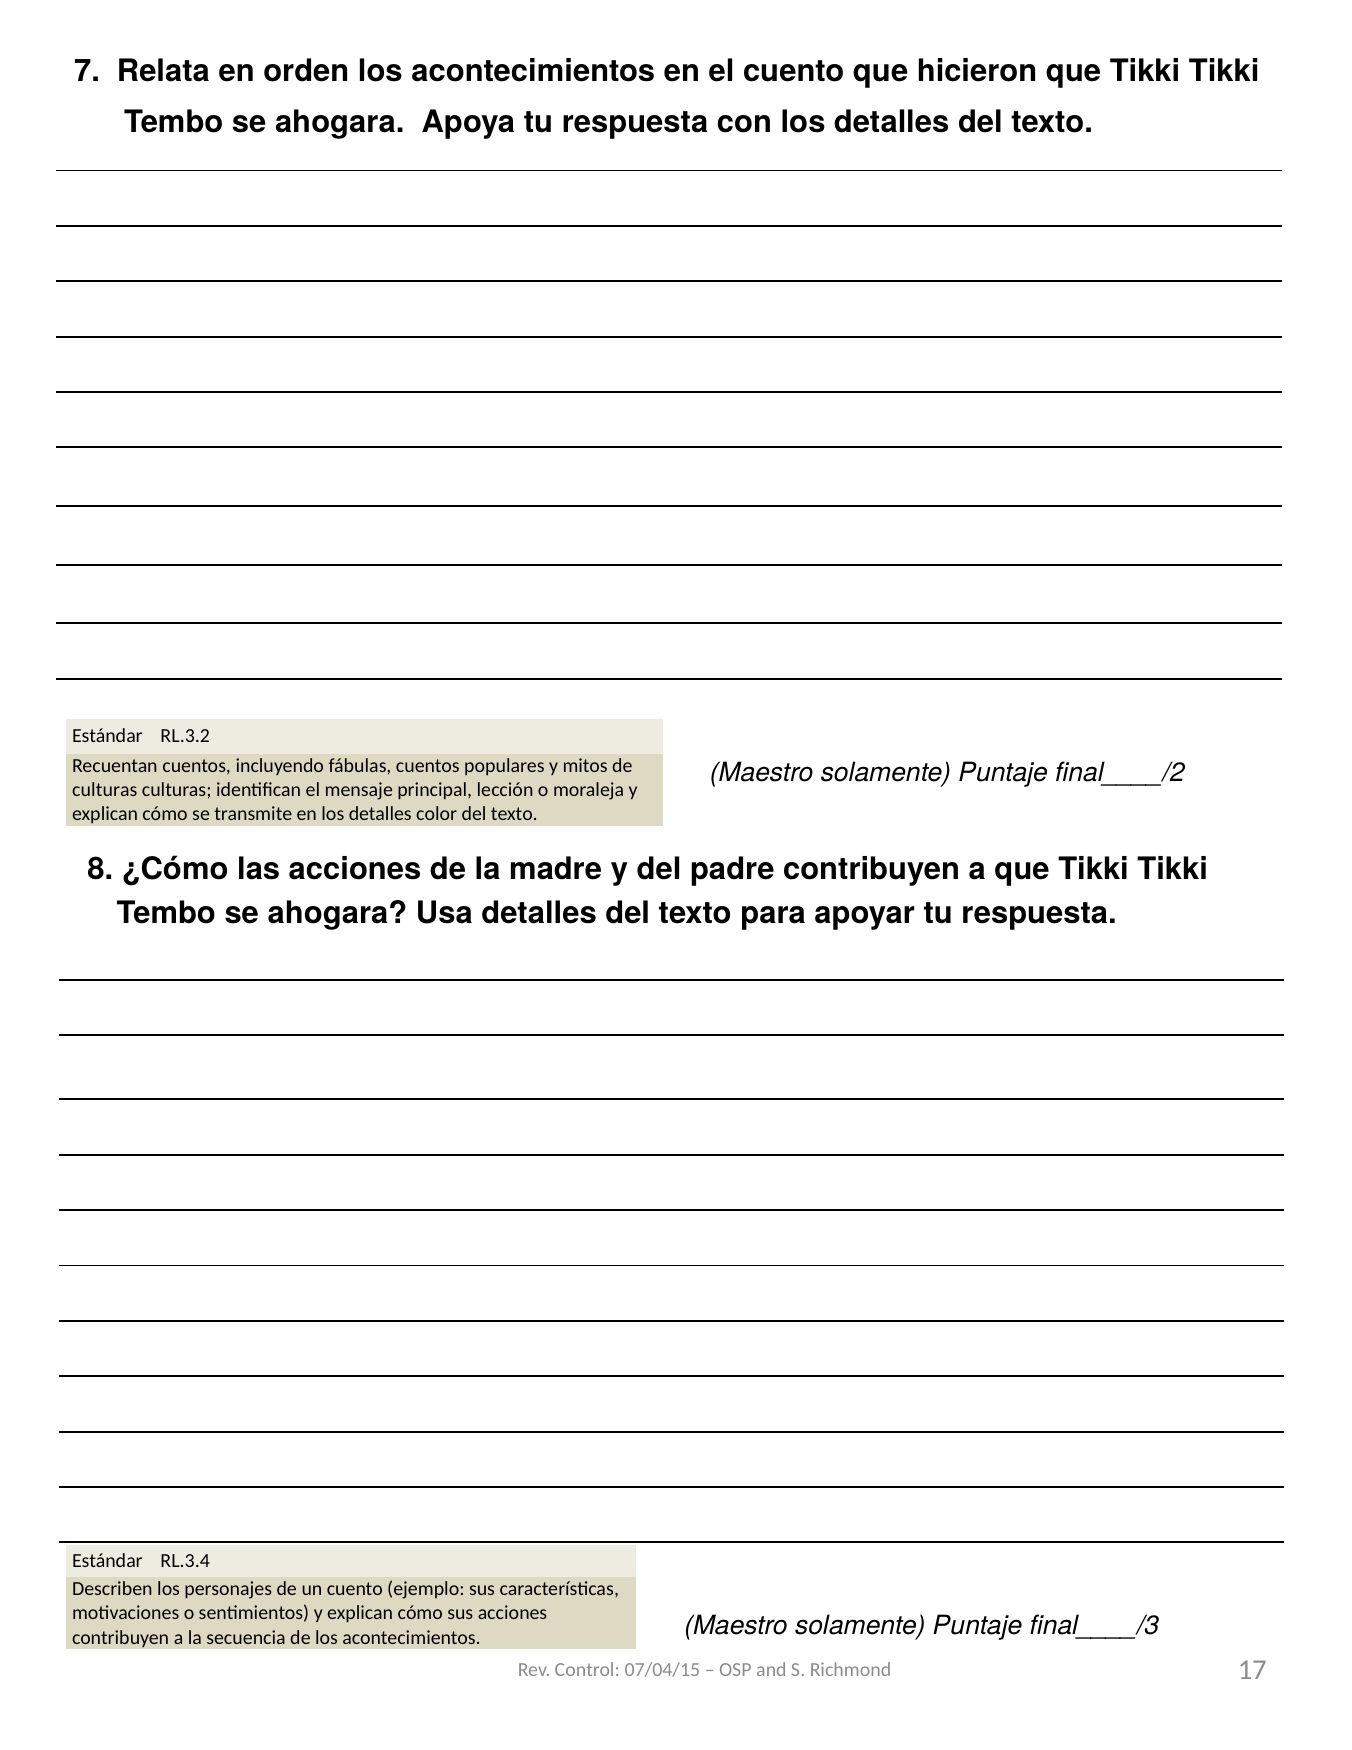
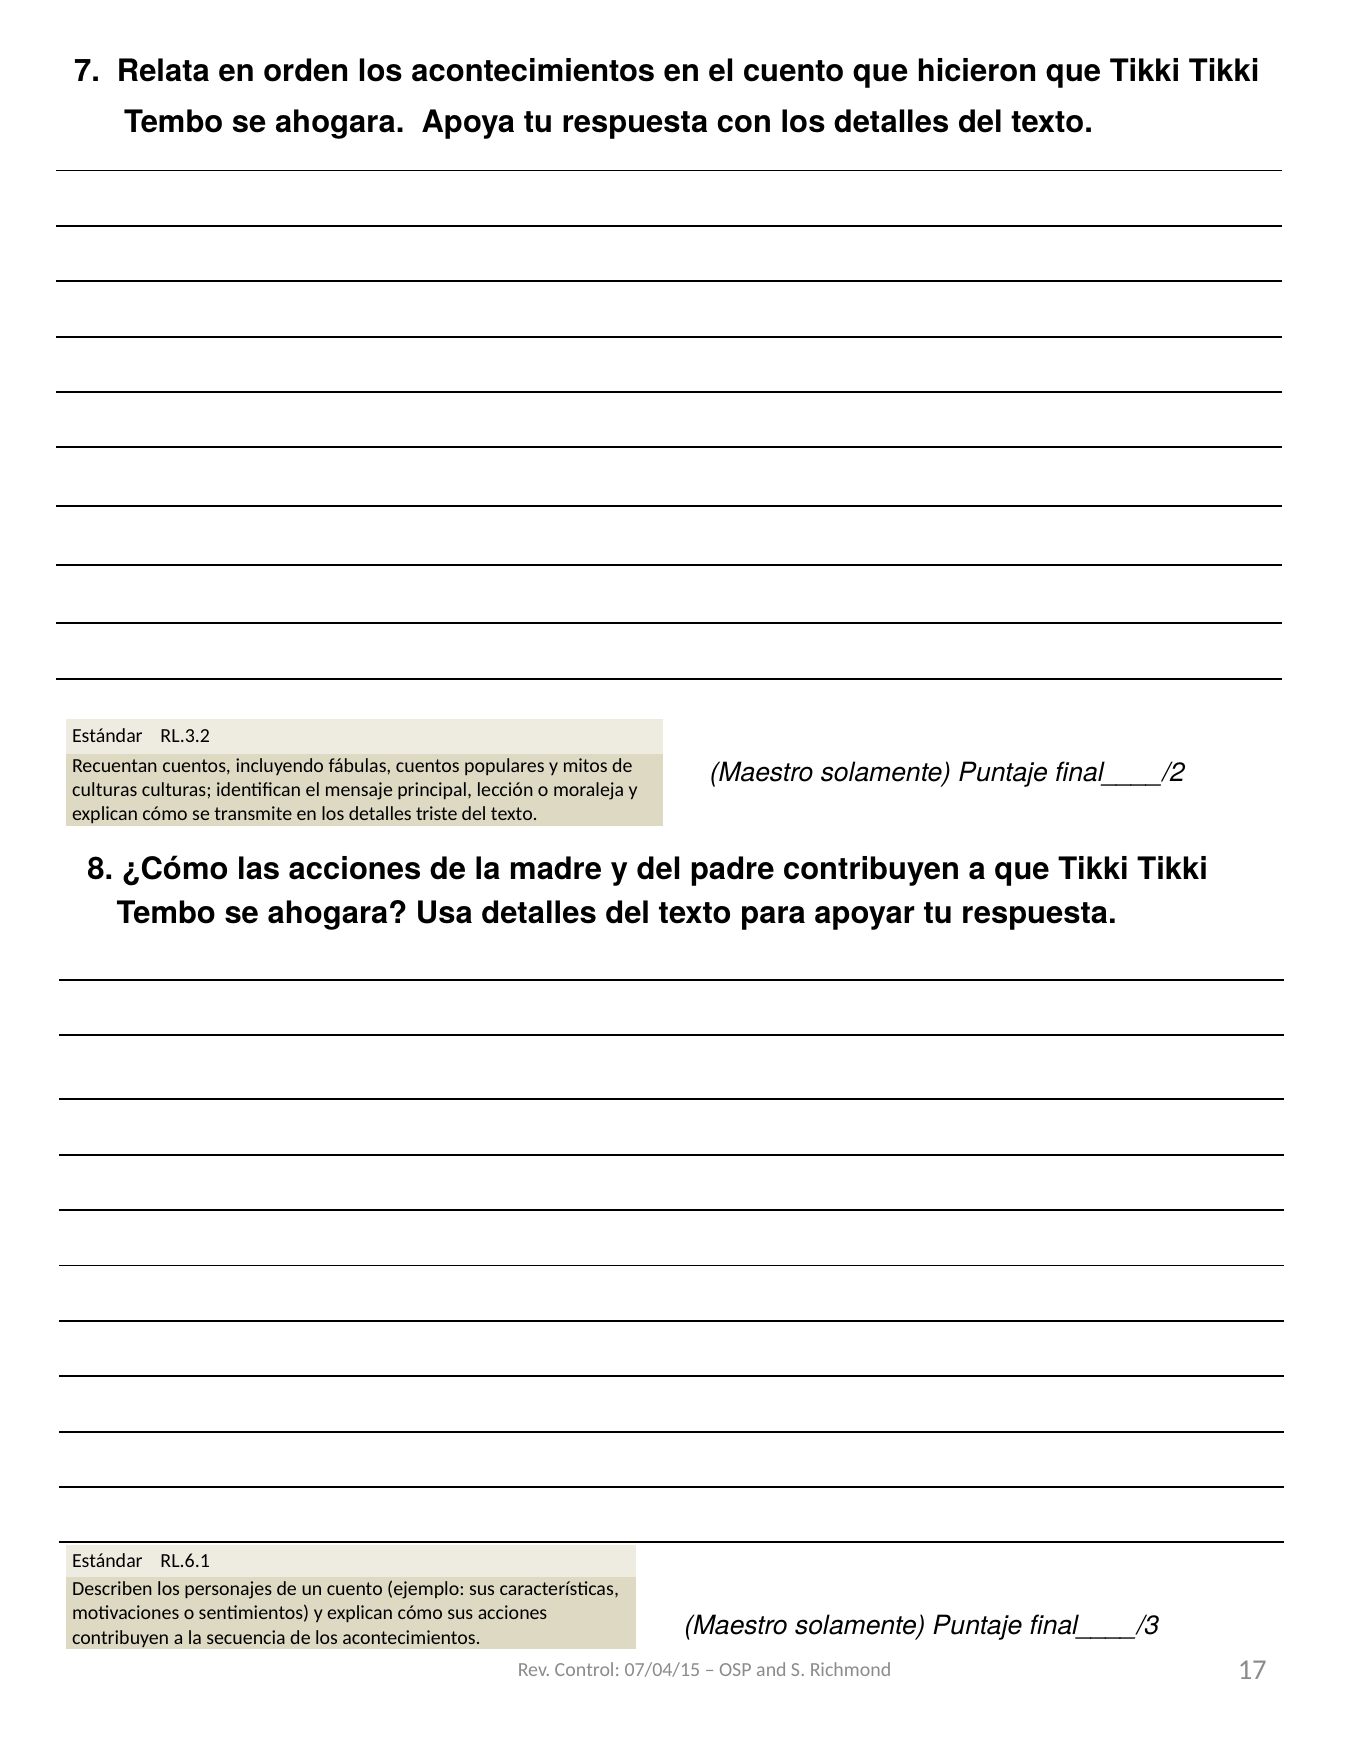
color: color -> triste (437, 814)
RL.3.4: RL.3.4 -> RL.6.1 (185, 1561)
